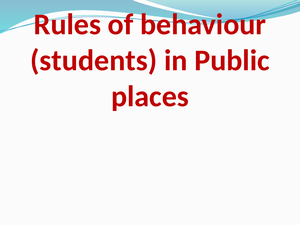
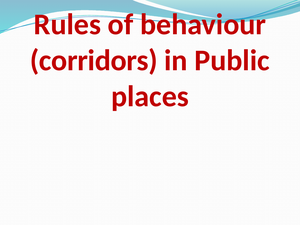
students: students -> corridors (94, 61)
